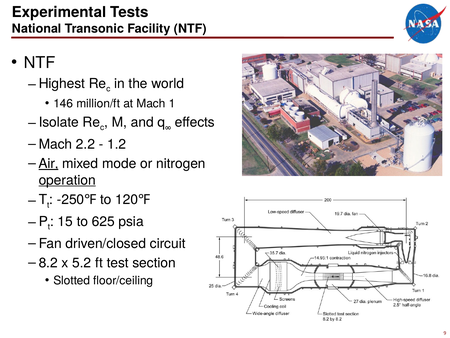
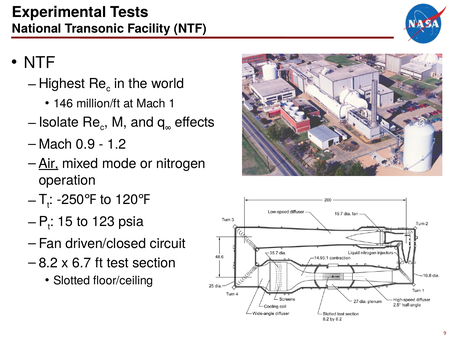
2.2: 2.2 -> 0.9 (86, 144)
operation underline: present -> none (67, 180)
625: 625 -> 123 (103, 221)
5.2: 5.2 -> 6.7 (82, 263)
